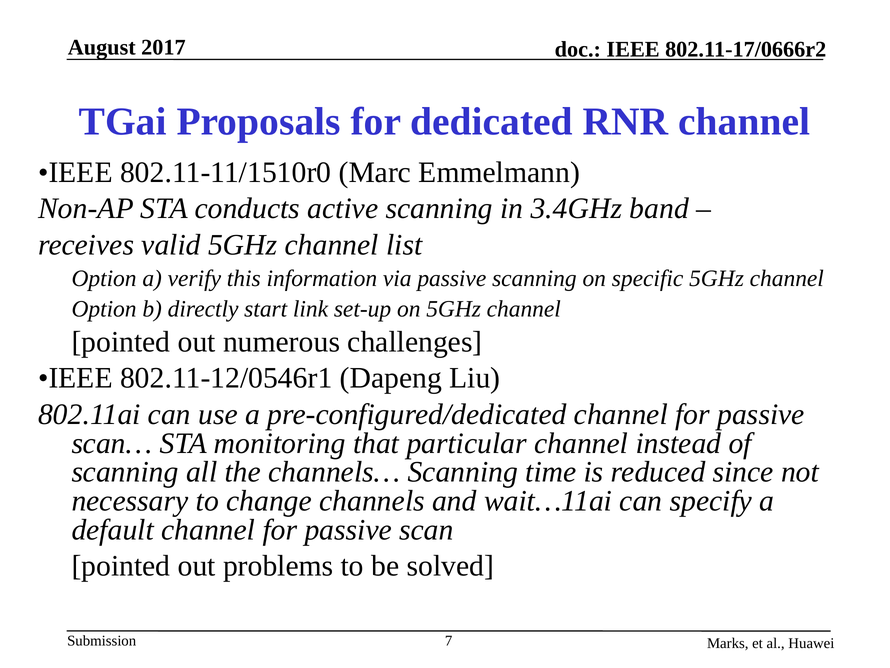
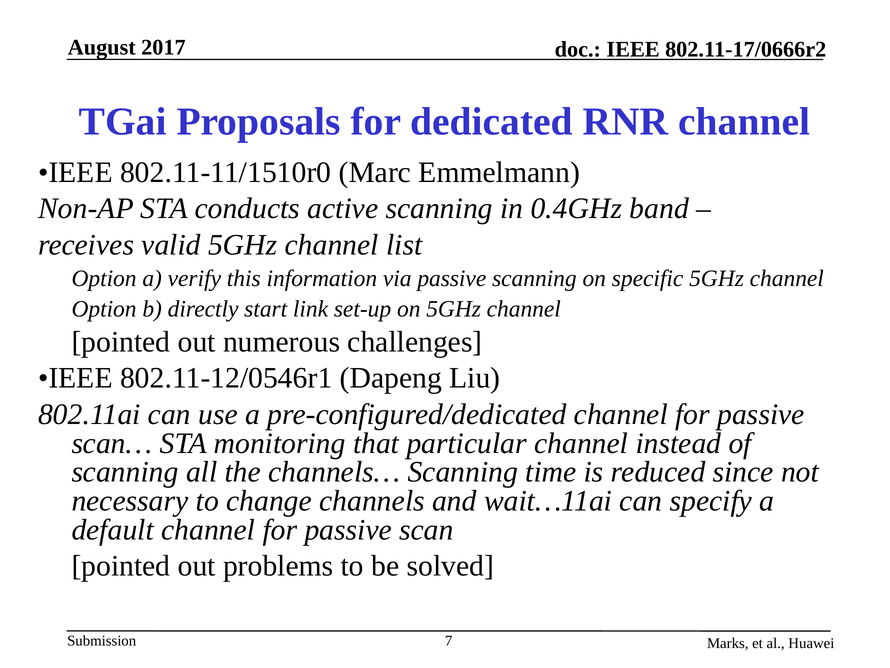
3.4GHz: 3.4GHz -> 0.4GHz (576, 209)
